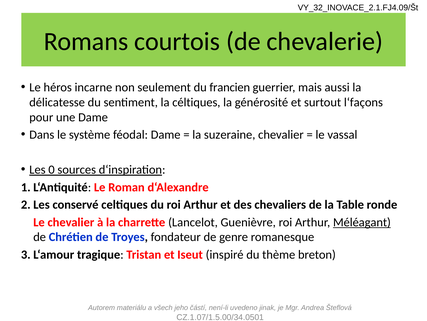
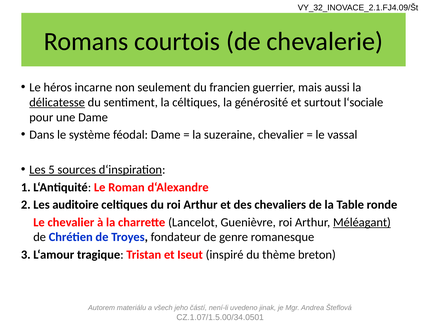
délicatesse underline: none -> present (57, 102)
l‘façons: l‘façons -> l‘sociale (363, 102)
0: 0 -> 5 (52, 169)
conservé: conservé -> auditoire (76, 204)
